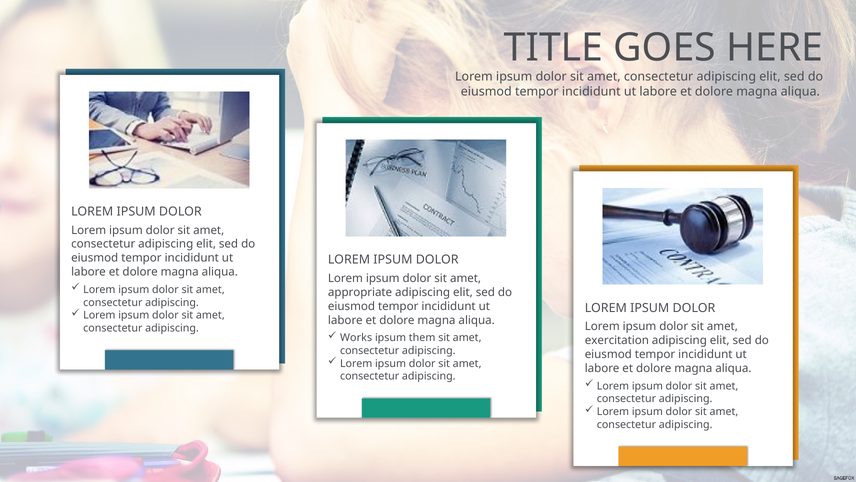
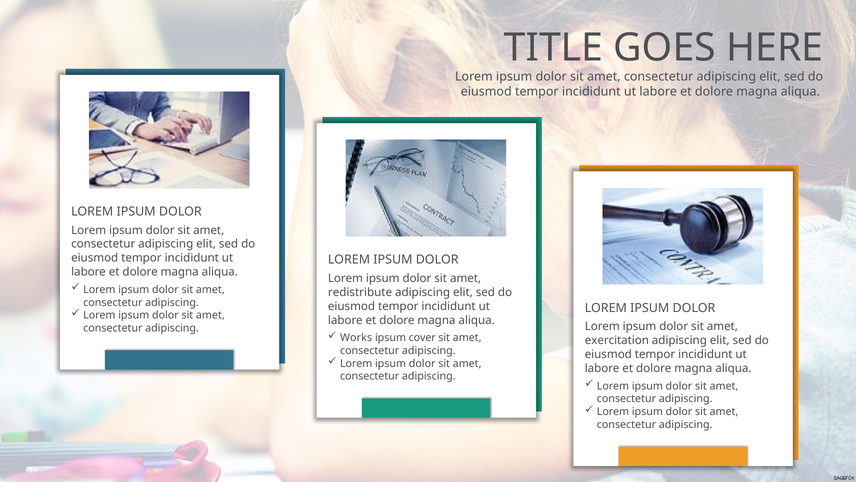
appropriate: appropriate -> redistribute (360, 292)
them: them -> cover (422, 337)
